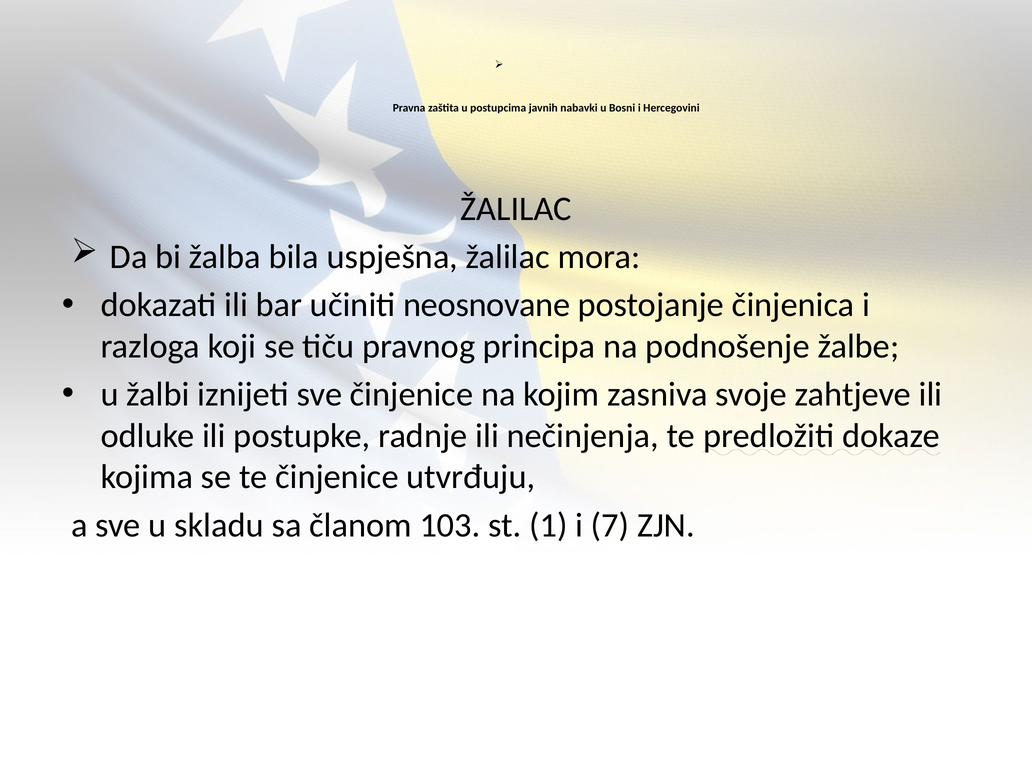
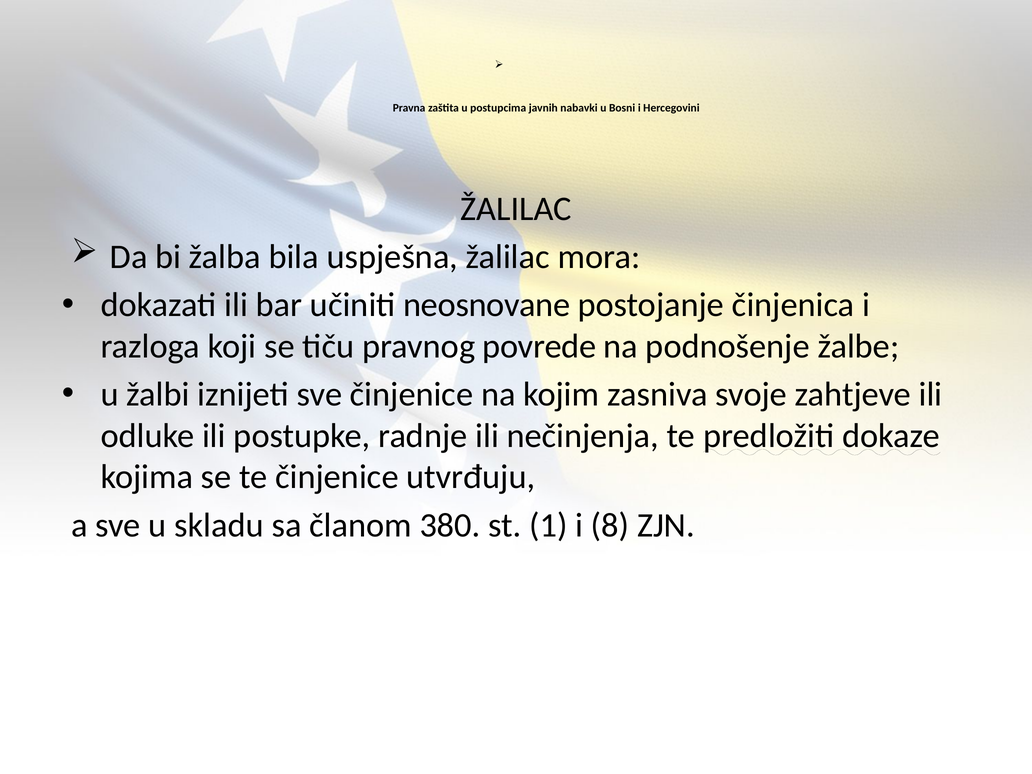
principa: principa -> povrede (539, 346)
103: 103 -> 380 (450, 525)
7: 7 -> 8 (610, 525)
